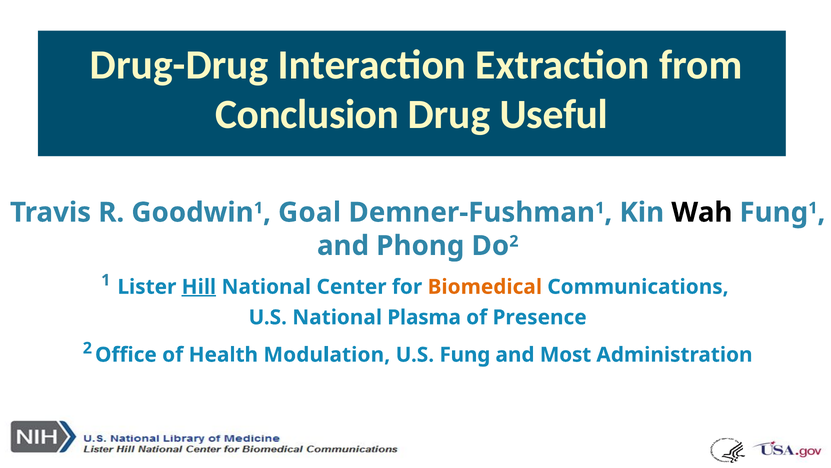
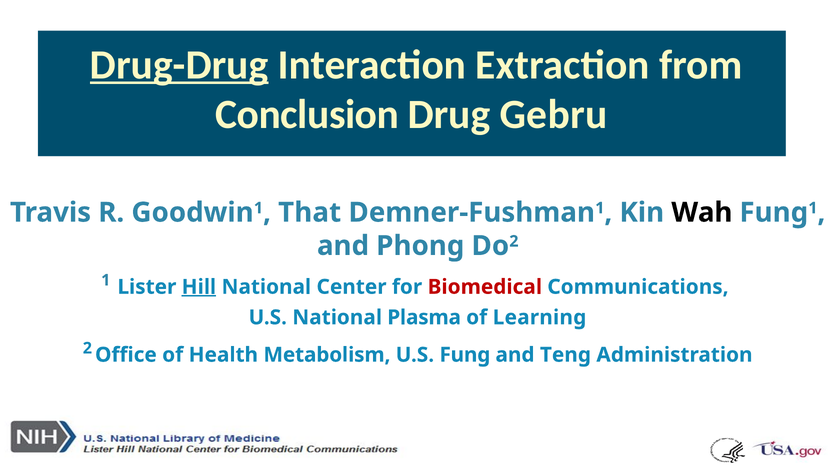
Drug-Drug underline: none -> present (179, 65)
Useful: Useful -> Gebru (554, 115)
Goal: Goal -> That (310, 212)
Biomedical colour: orange -> red (485, 287)
Presence: Presence -> Learning (540, 317)
Modulation: Modulation -> Metabolism (327, 354)
Most: Most -> Teng (565, 354)
